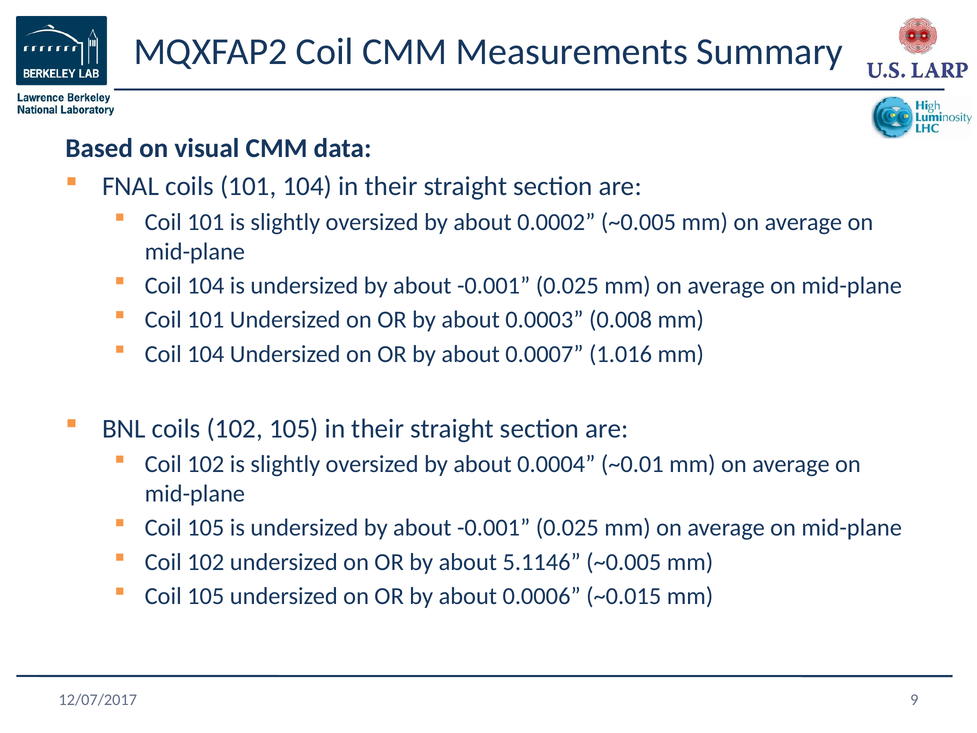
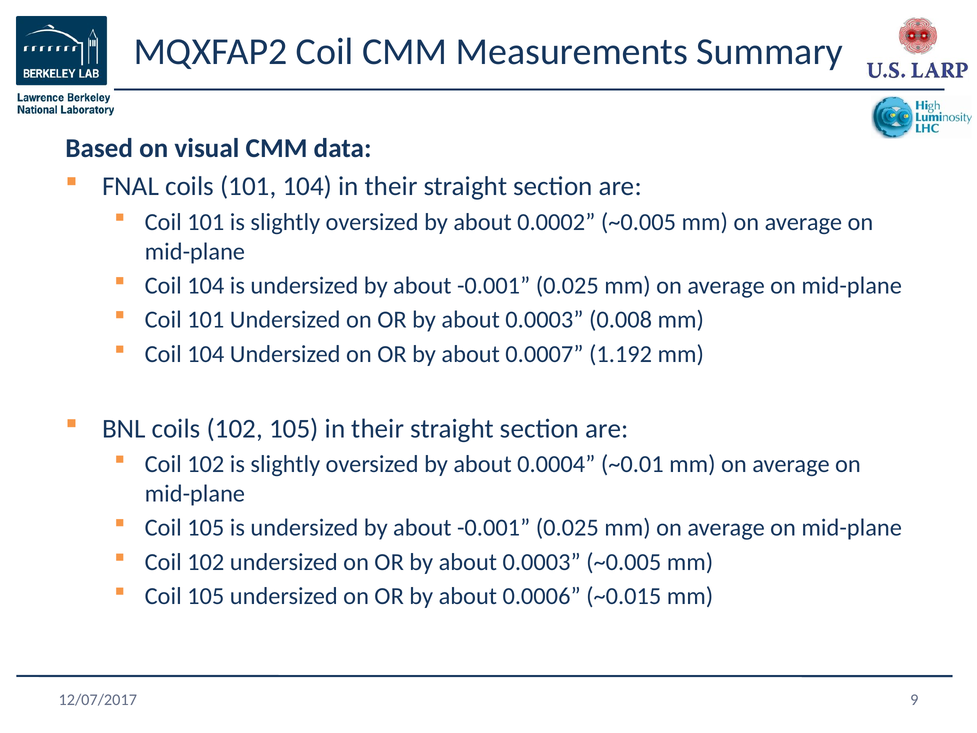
1.016: 1.016 -> 1.192 (621, 354)
5.1146: 5.1146 -> 0.0003 (542, 562)
